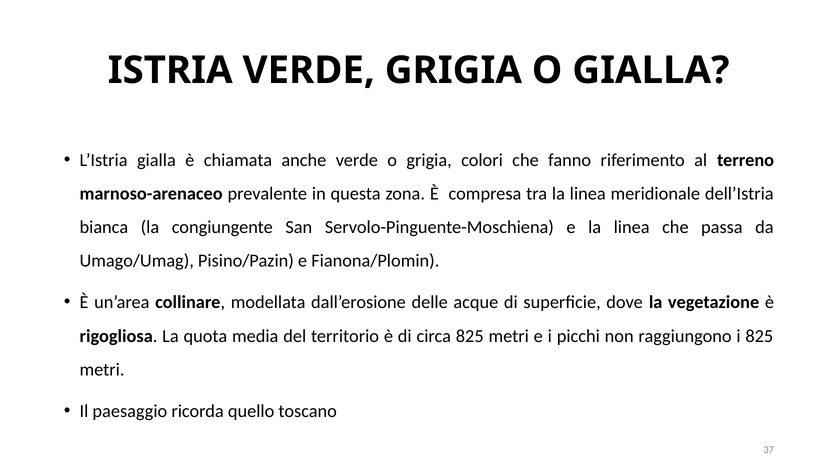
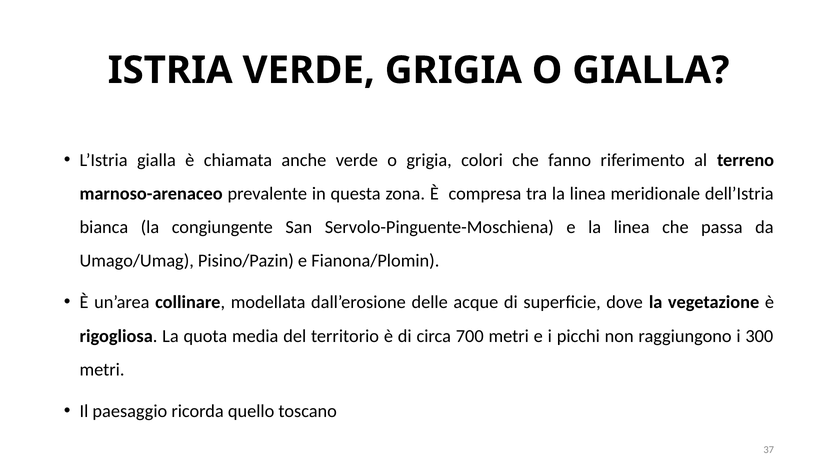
circa 825: 825 -> 700 (470, 336)
i 825: 825 -> 300 (759, 336)
